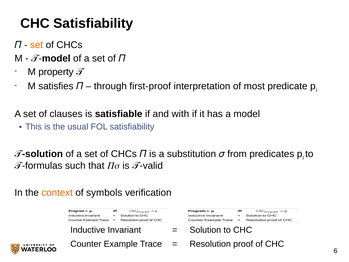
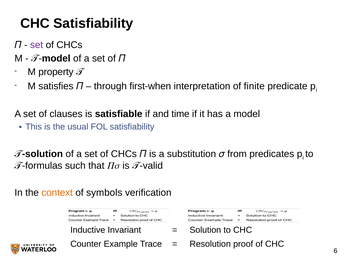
set colour: orange -> purple (37, 45)
first-proof: first-proof -> first-when (150, 86)
most: most -> finite (254, 86)
with: with -> time (181, 114)
